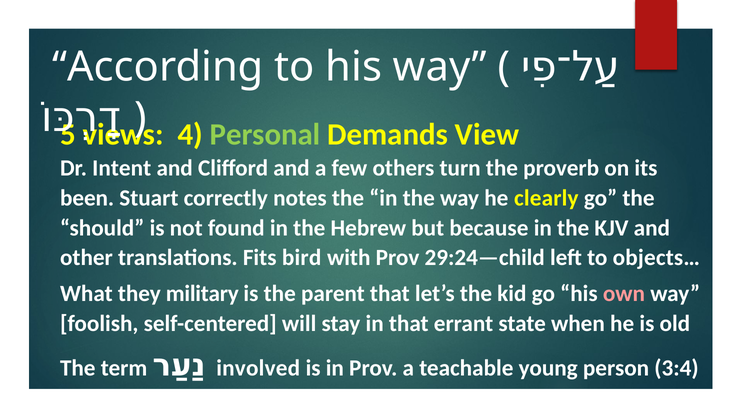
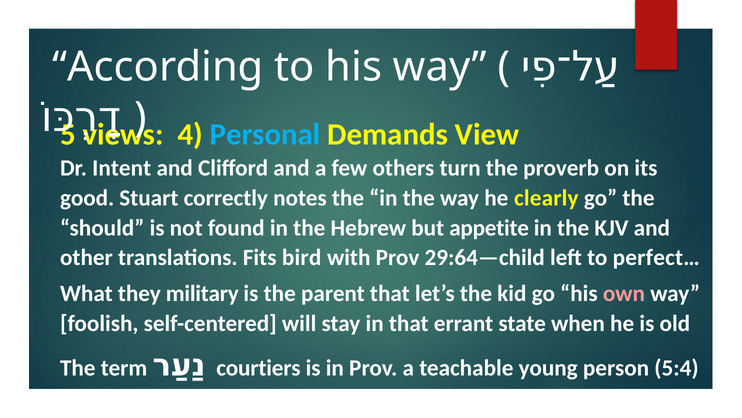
Personal colour: light green -> light blue (265, 134)
been: been -> good (87, 198)
because: because -> appetite (489, 228)
29:24—child: 29:24—child -> 29:64—child (485, 257)
objects…: objects… -> perfect… (656, 257)
involved: involved -> courtiers (258, 367)
3:4: 3:4 -> 5:4 (676, 367)
